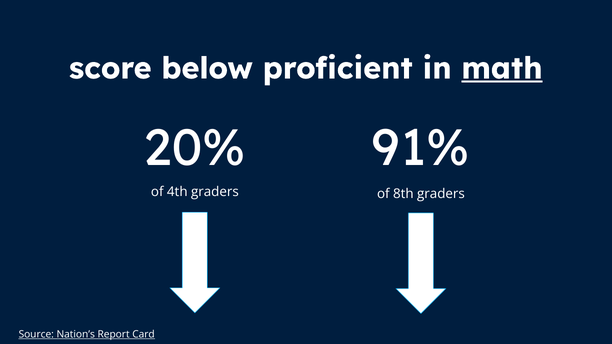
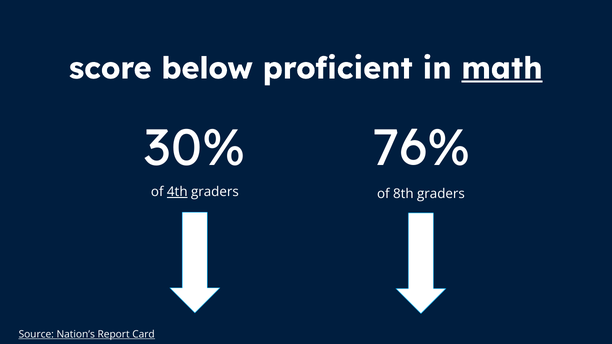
20%: 20% -> 30% (195, 149)
91%: 91% -> 76% (421, 149)
4th underline: none -> present (177, 192)
